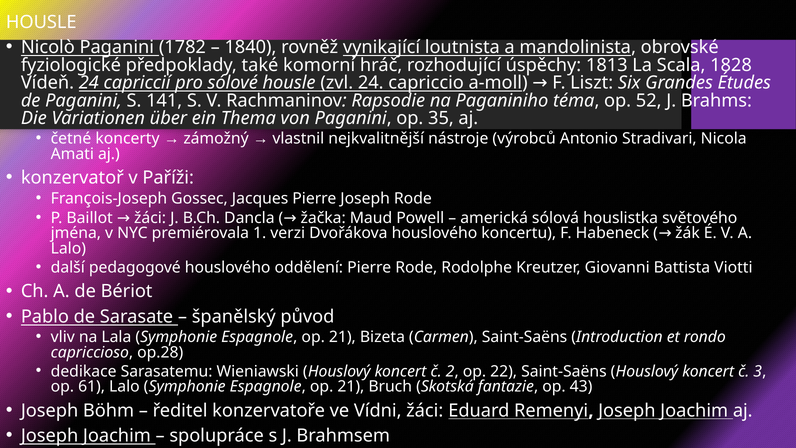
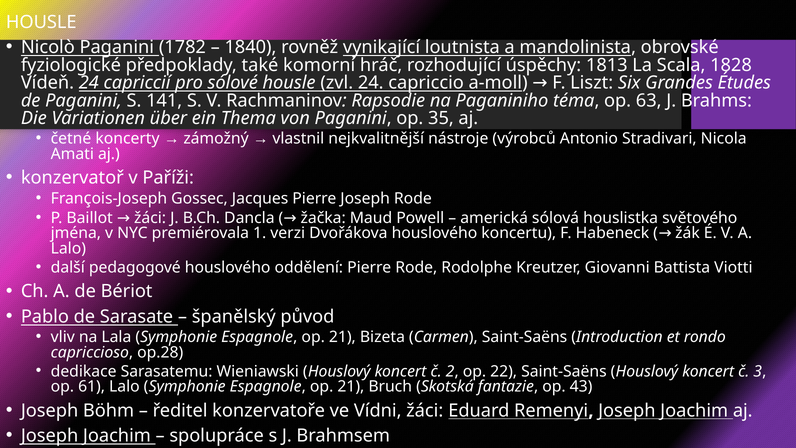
52: 52 -> 63 (649, 100)
